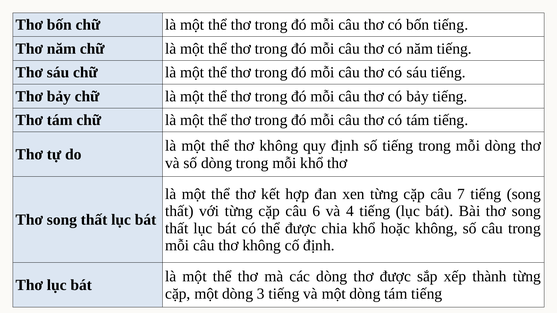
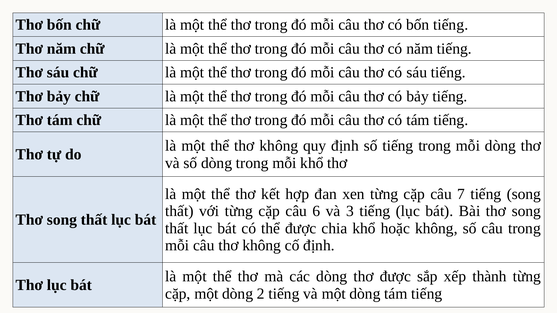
4: 4 -> 3 (350, 211)
3: 3 -> 2 (261, 294)
